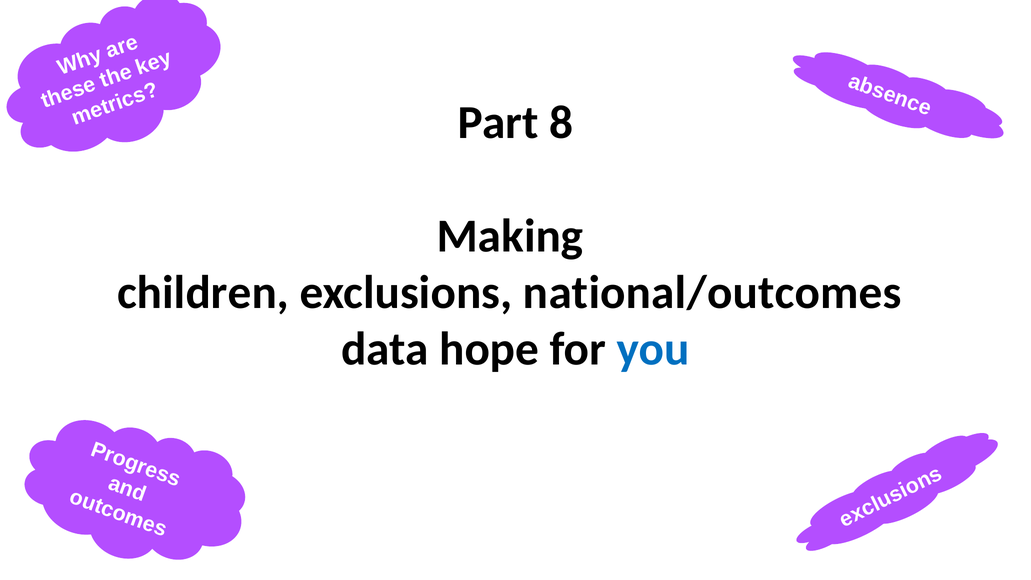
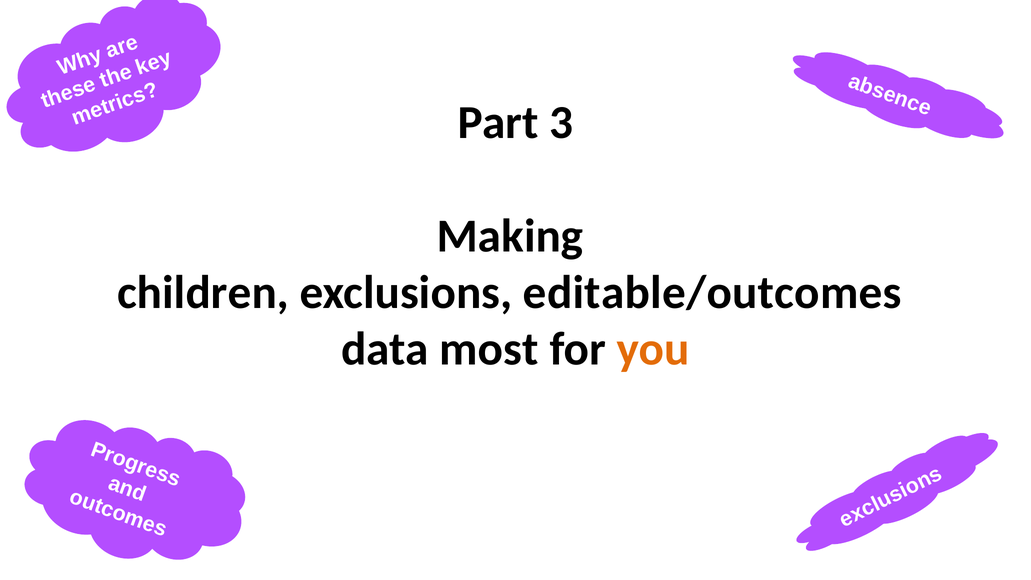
8: 8 -> 3 (561, 123)
national/outcomes: national/outcomes -> editable/outcomes (712, 293)
hope: hope -> most (489, 349)
you colour: blue -> orange (653, 349)
